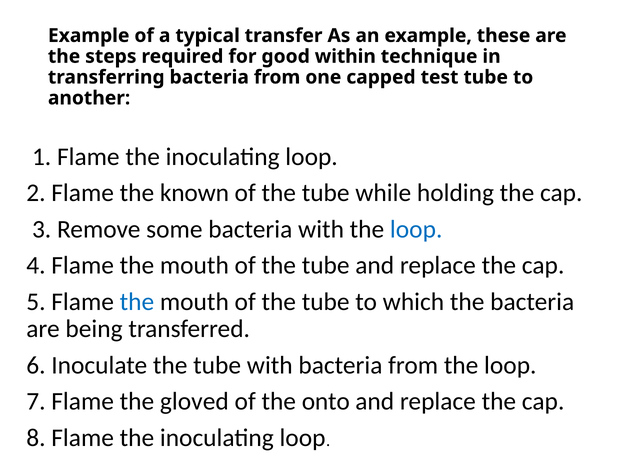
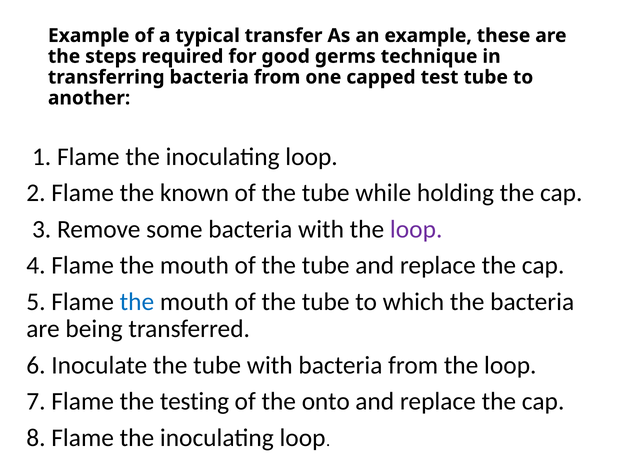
within: within -> germs (345, 56)
loop colour: blue -> purple (416, 229)
gloved: gloved -> testing (194, 402)
